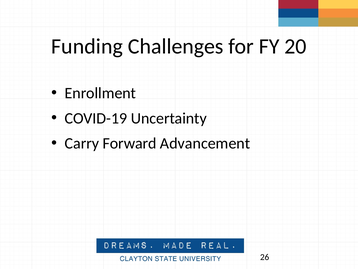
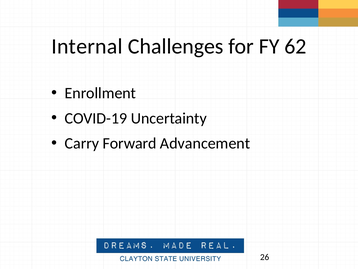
Funding: Funding -> Internal (87, 46)
20: 20 -> 62 (295, 46)
